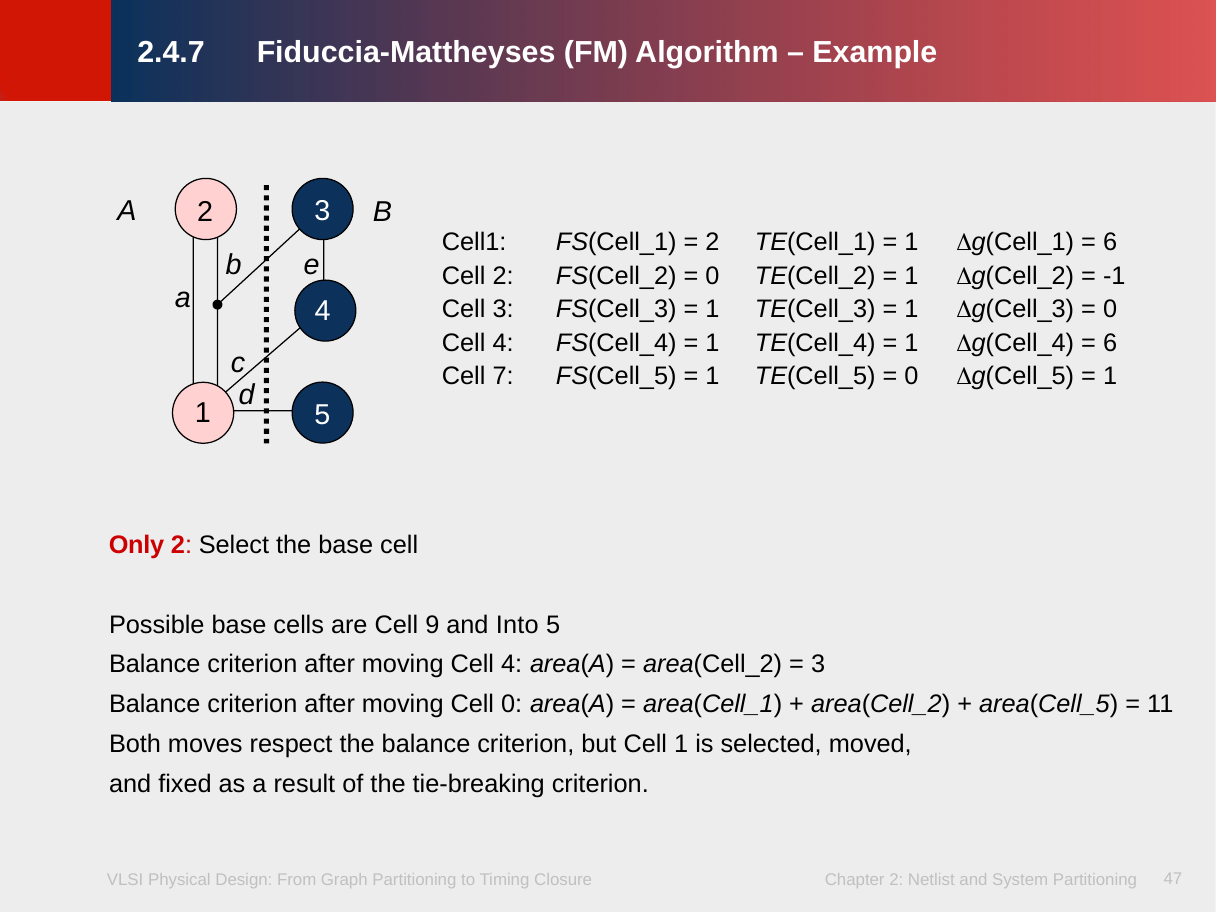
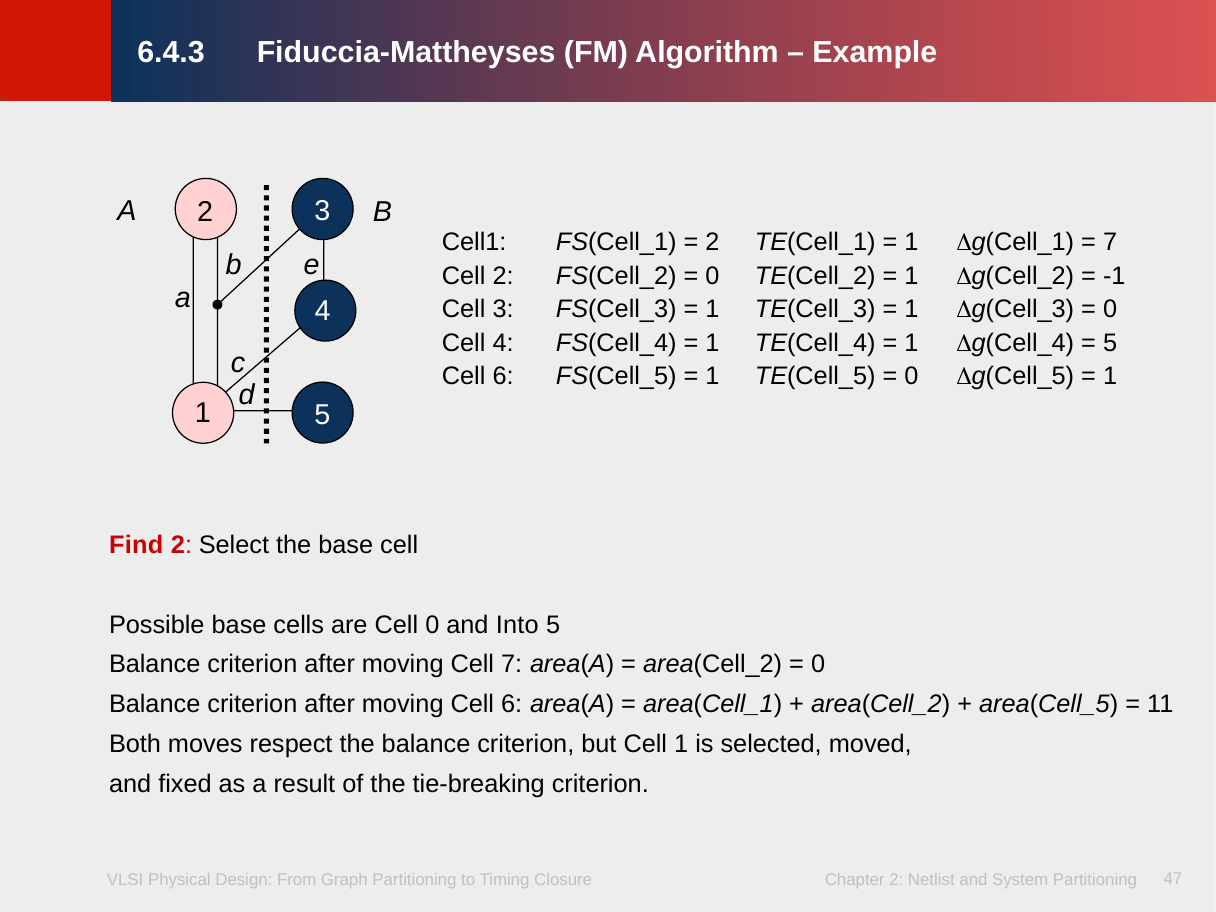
2.4.7: 2.4.7 -> 6.4.3 (171, 53)
6: 6 -> 7 (1110, 243)
6: 6 -> 5 (1110, 343)
7: 7 -> 6 (503, 376)
Only: Only -> Find (136, 546)
Cell 9: 9 -> 0 (432, 625)
moving Cell 4: 4 -> 7 (512, 665)
3: 3 -> 0 (818, 665)
moving Cell 0: 0 -> 6 (512, 704)
